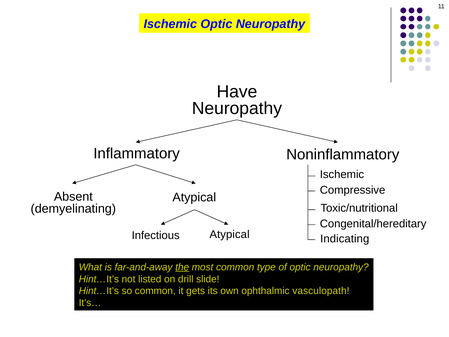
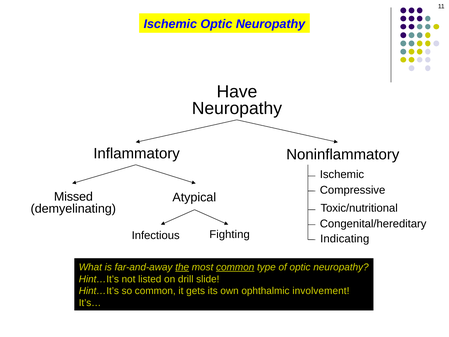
Absent: Absent -> Missed (73, 197)
Infectious Atypical: Atypical -> Fighting (230, 234)
common underline: none -> present (235, 267)
vasculopath: vasculopath -> involvement (321, 291)
